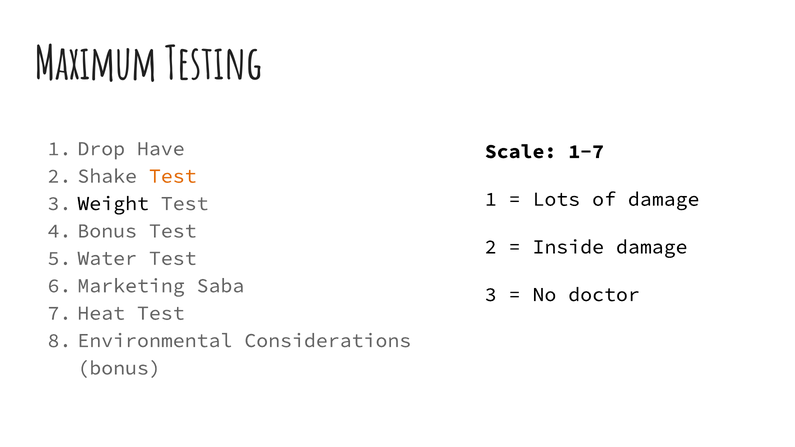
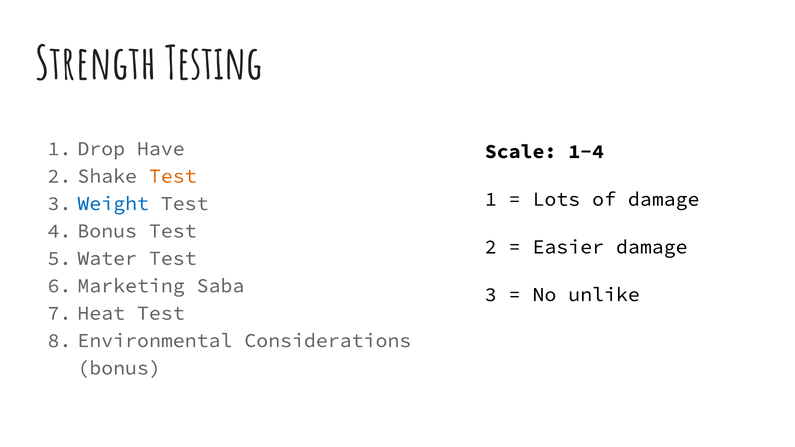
Maximum: Maximum -> Strength (96, 64)
1-7: 1-7 -> 1-4 (586, 152)
Weight colour: black -> blue (113, 204)
Inside: Inside -> Easier (568, 247)
doctor: doctor -> unlike (604, 295)
